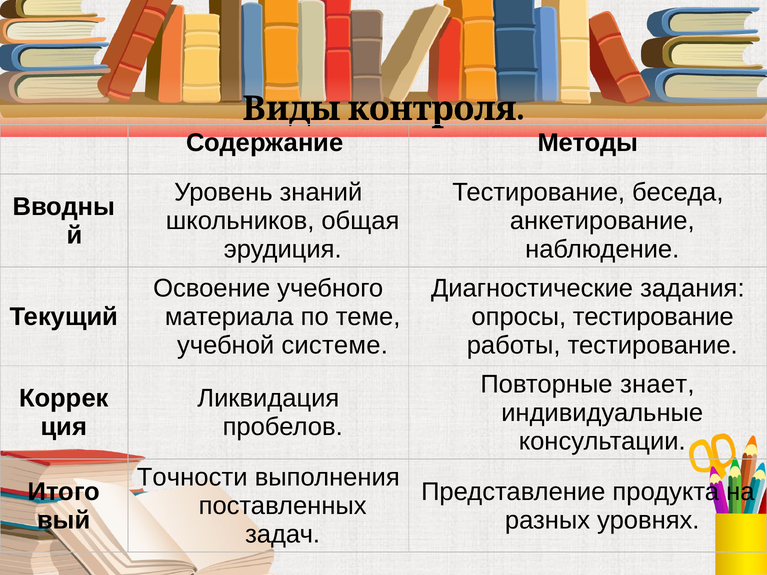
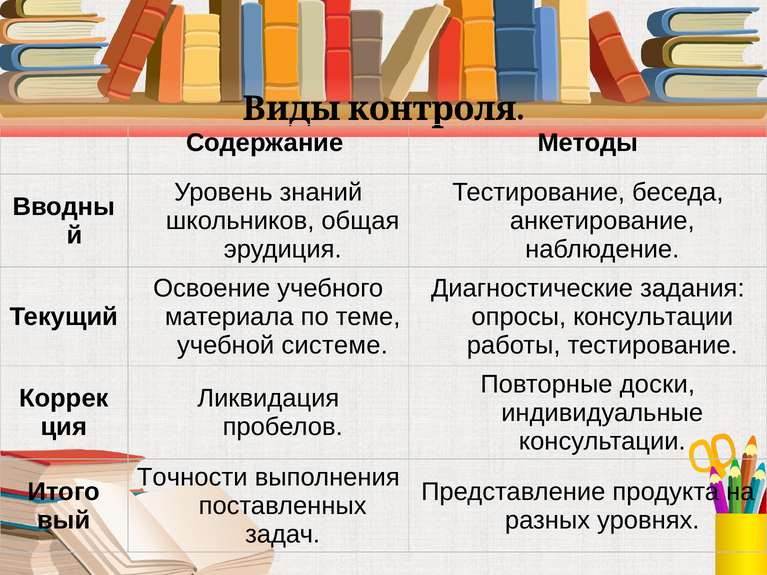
опросы тестирование: тестирование -> консультации (653, 317)
знает: знает -> доски (657, 384)
